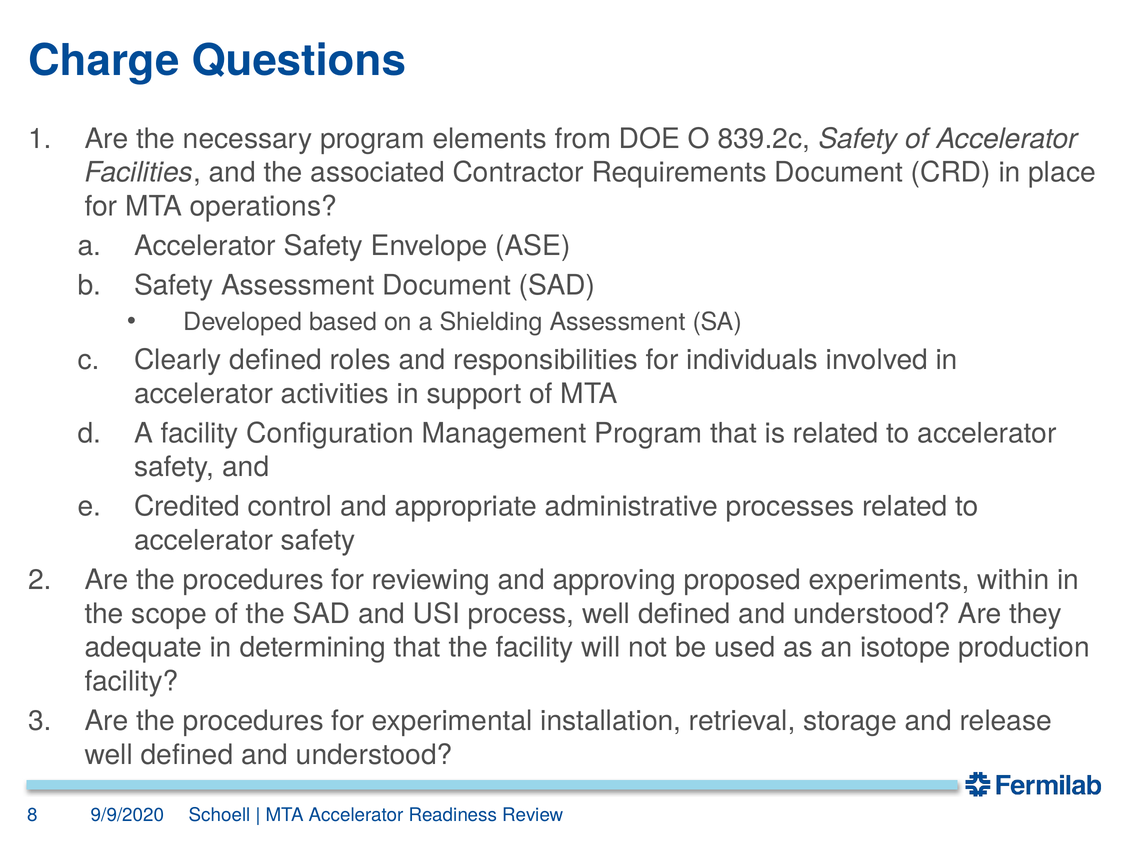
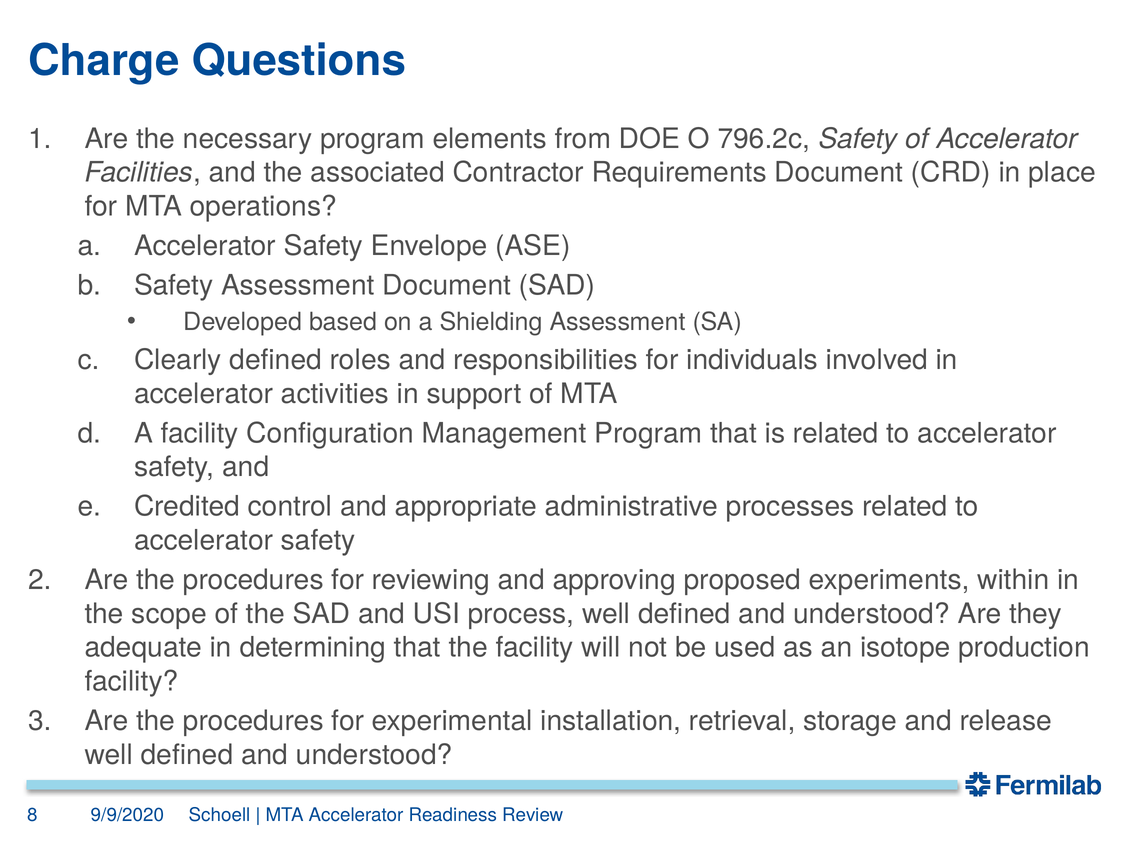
839.2c: 839.2c -> 796.2c (764, 139)
